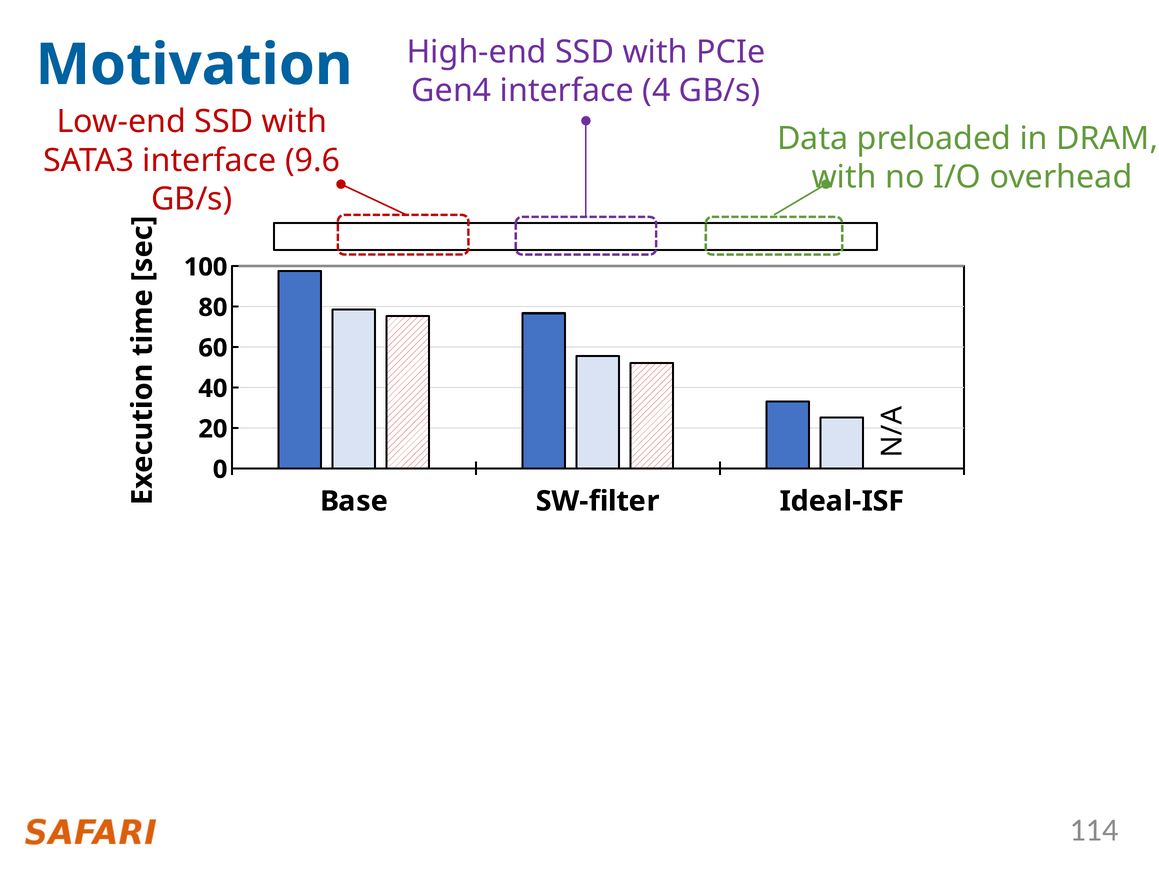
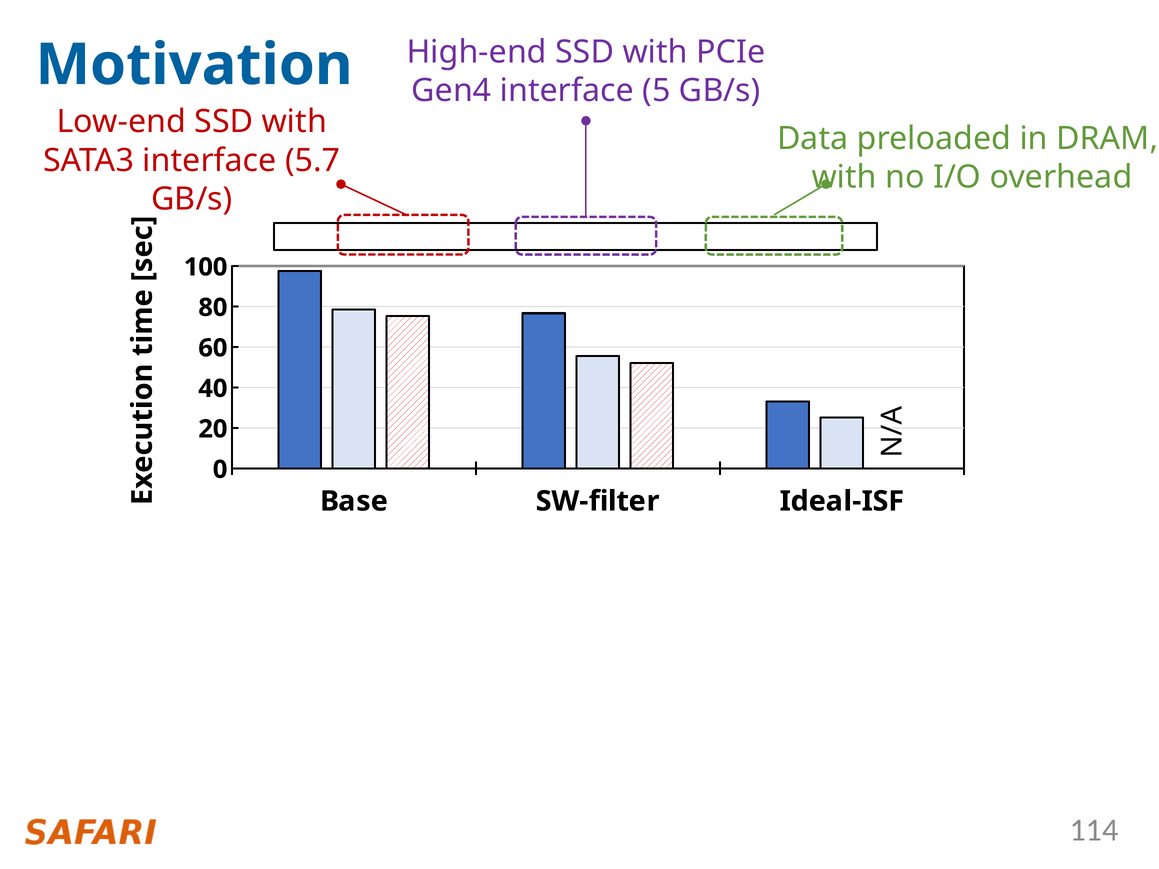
4: 4 -> 5 (657, 91)
9.6: 9.6 -> 5.7 (313, 160)
